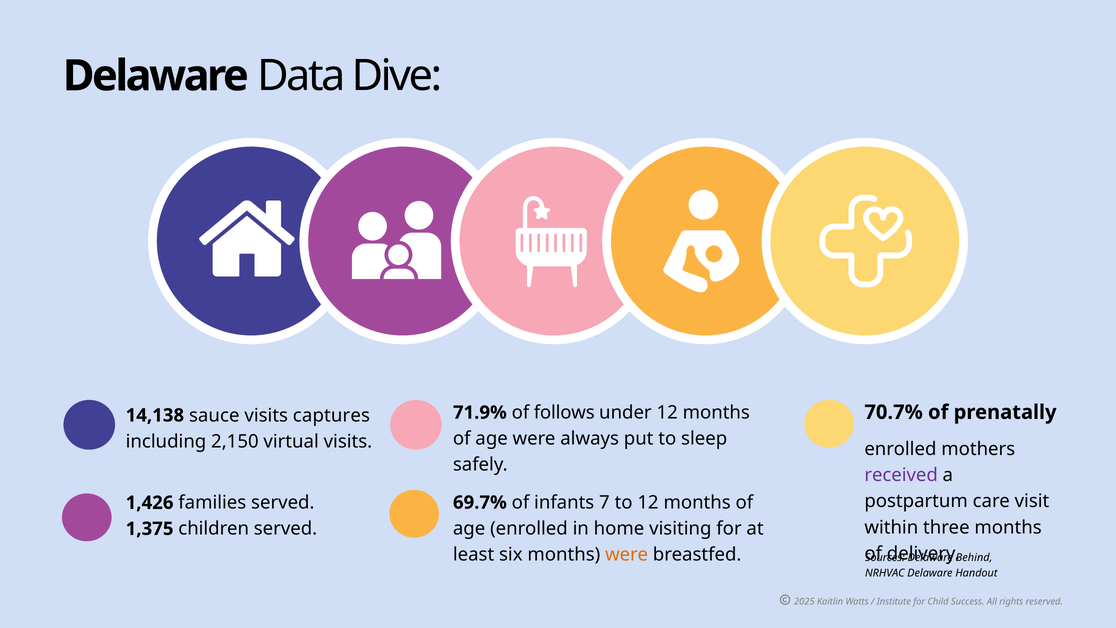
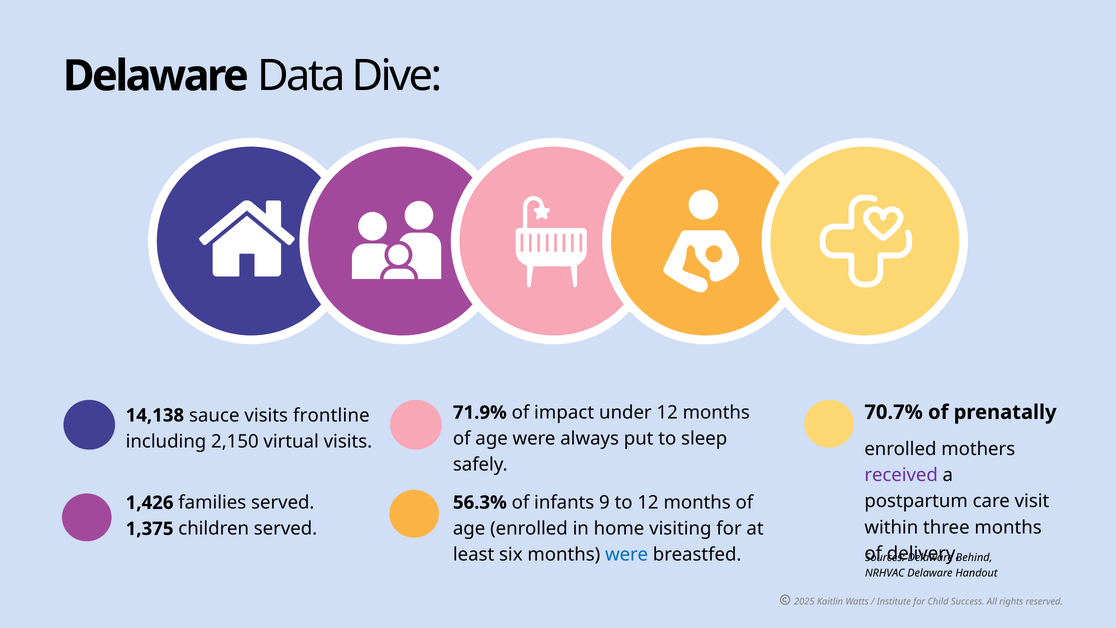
follows: follows -> impact (564, 412)
captures: captures -> frontline (331, 415)
69.7%: 69.7% -> 56.3% (480, 502)
7: 7 -> 9 (604, 502)
were colour: orange -> blue (627, 554)
